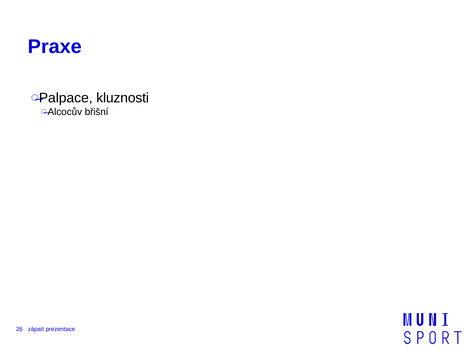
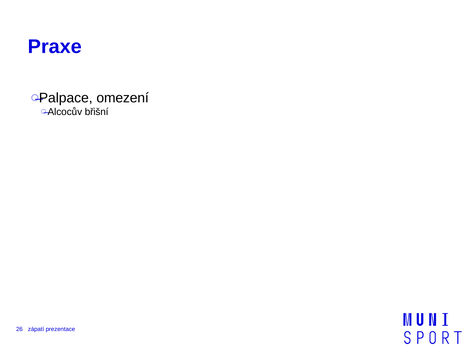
kluznosti: kluznosti -> omezení (123, 98)
